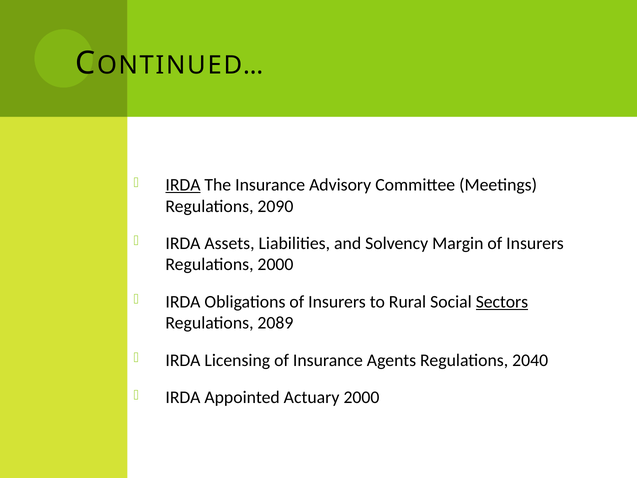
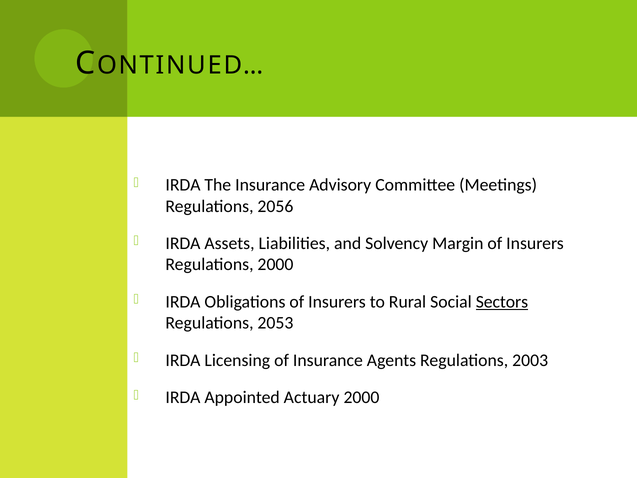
IRDA underline: present -> none (183, 185)
2090: 2090 -> 2056 (275, 206)
2089: 2089 -> 2053 (275, 323)
2040: 2040 -> 2003 (530, 360)
